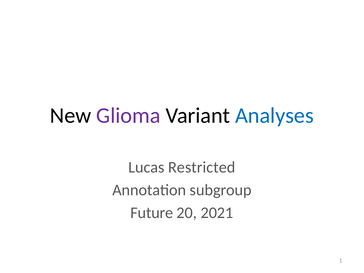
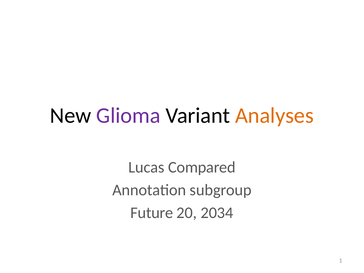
Analyses colour: blue -> orange (274, 116)
Restricted: Restricted -> Compared (202, 167)
2021: 2021 -> 2034 (217, 213)
